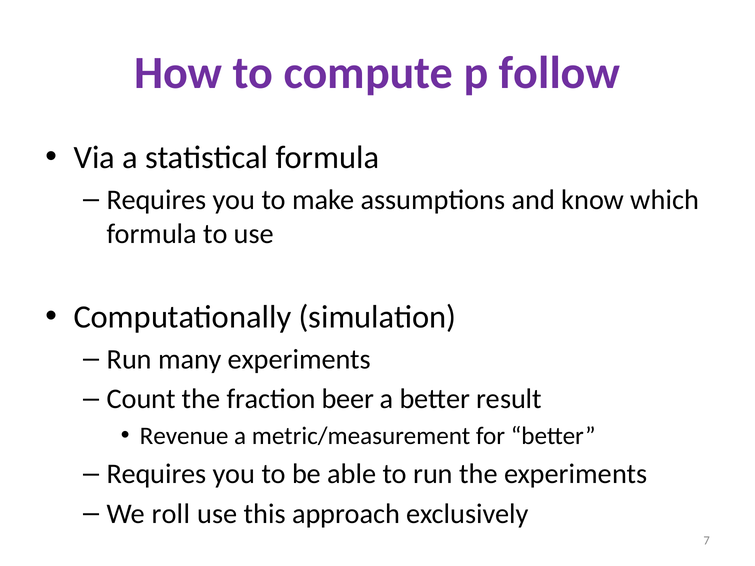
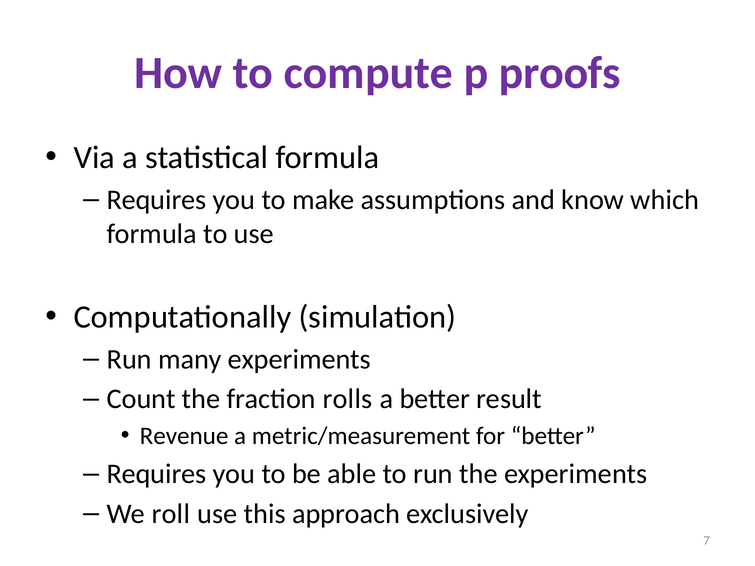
follow: follow -> proofs (560, 73)
beer: beer -> rolls (348, 399)
